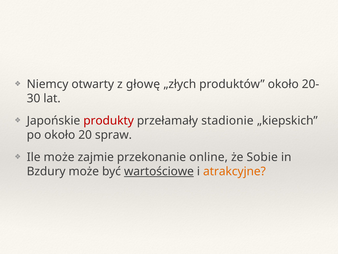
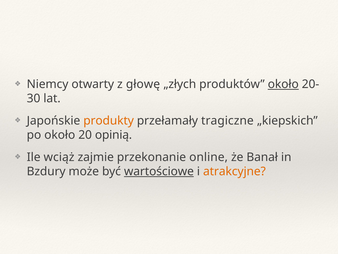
około underline: none -> present (283, 84)
produkty colour: red -> orange (109, 120)
stadionie: stadionie -> tragiczne (227, 120)
spraw: spraw -> opinią (114, 135)
Ile może: może -> wciąż (59, 157)
Sobie: Sobie -> Banał (262, 157)
